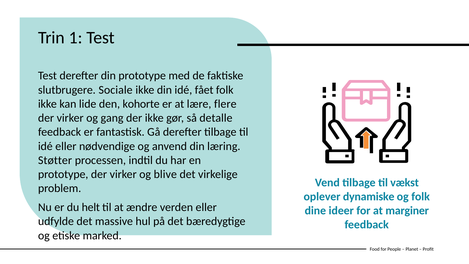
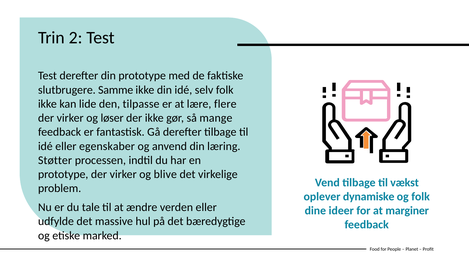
1: 1 -> 2 (76, 38)
Sociale: Sociale -> Samme (116, 90)
fået: fået -> selv (204, 90)
kohorte: kohorte -> tilpasse (141, 104)
gang: gang -> løser (112, 118)
detalle: detalle -> mange (216, 118)
nødvendige: nødvendige -> egenskaber (107, 146)
helt: helt -> tale (91, 207)
